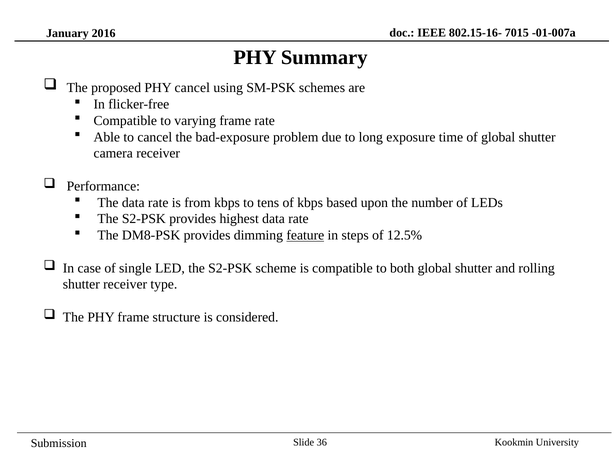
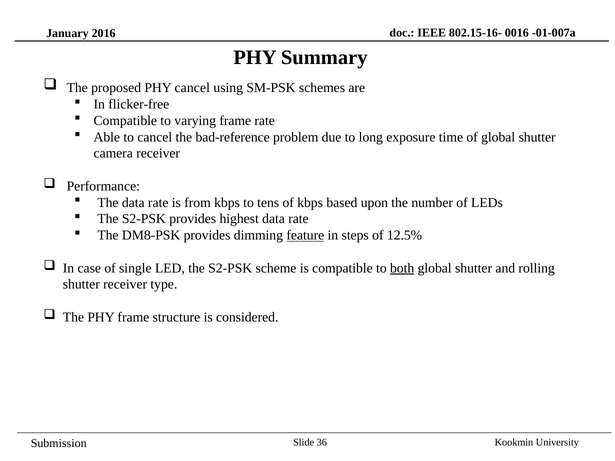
7015: 7015 -> 0016 (517, 33)
bad-exposure: bad-exposure -> bad-reference (233, 137)
both underline: none -> present (402, 268)
